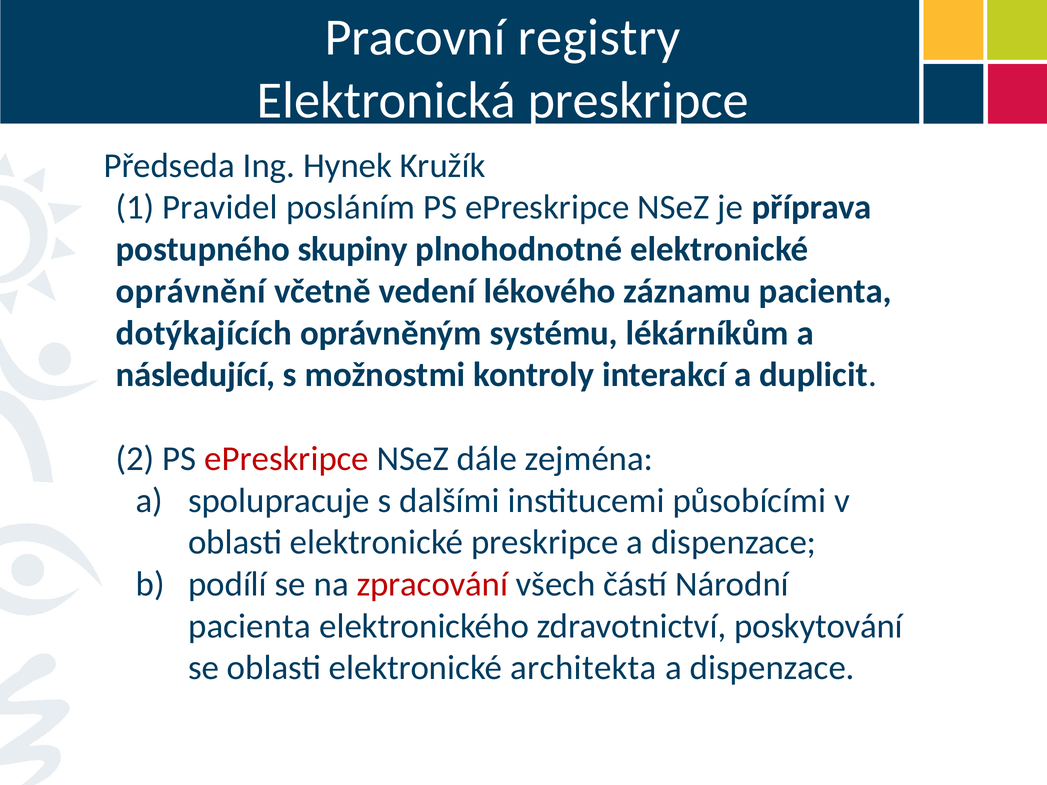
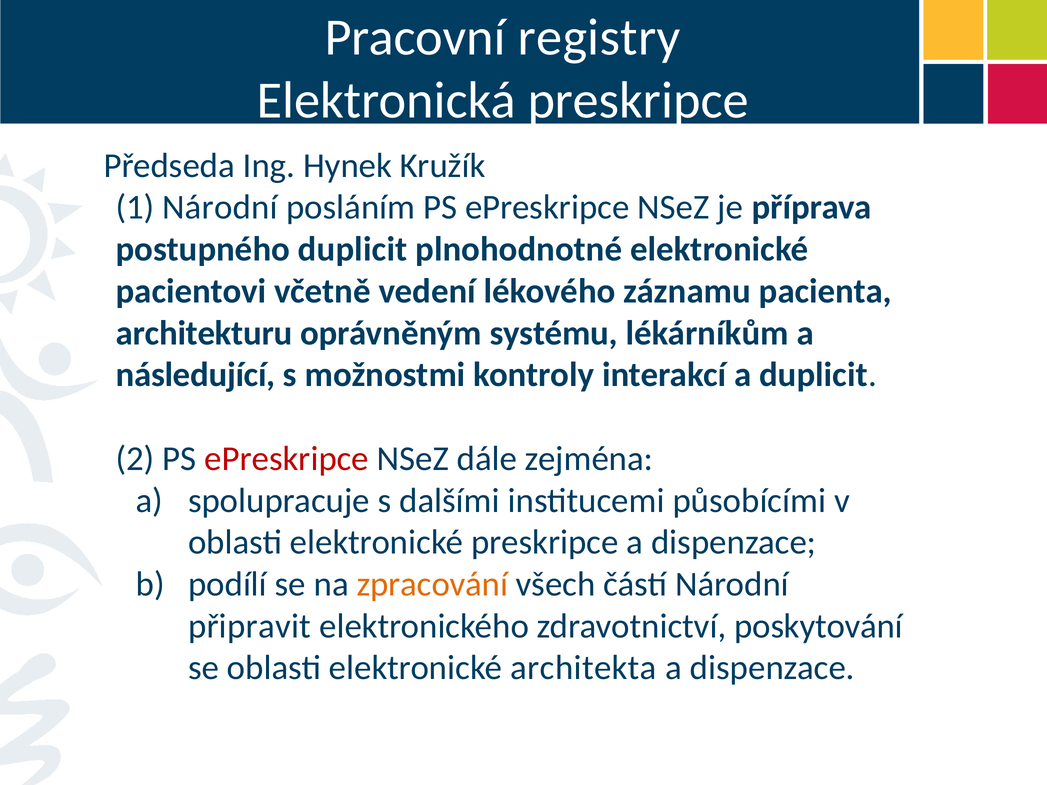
1 Pravidel: Pravidel -> Národní (220, 207)
postupného skupiny: skupiny -> duplicit (353, 249)
oprávnění: oprávnění -> pacientovi (191, 291)
dotýkajících: dotýkajících -> architekturu (204, 333)
zpracování colour: red -> orange (432, 584)
pacienta: pacienta -> připravit (249, 626)
